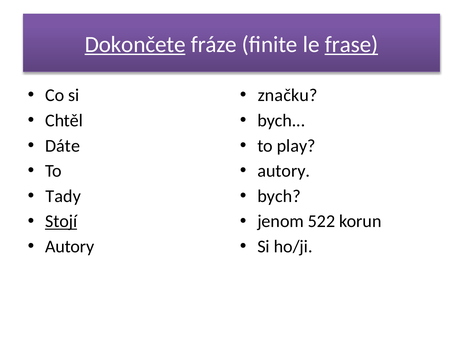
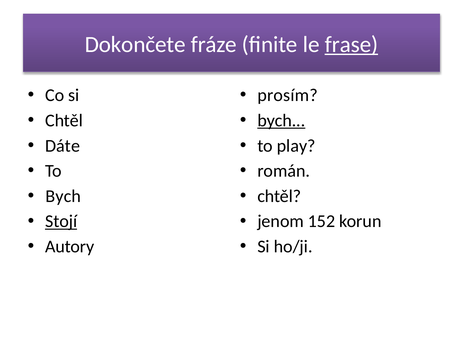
Dokončete underline: present -> none (135, 44)
značku: značku -> prosím (288, 95)
bych underline: none -> present (281, 121)
autory: autory -> román (284, 171)
Tady: Tady -> Bych (63, 196)
bych: bych -> chtěl (279, 196)
522: 522 -> 152 (322, 222)
